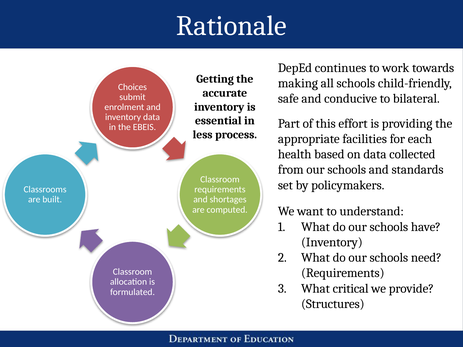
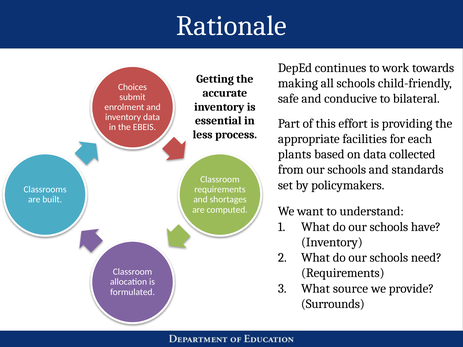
health: health -> plants (295, 154)
critical: critical -> source (351, 289)
Structures: Structures -> Surrounds (333, 304)
